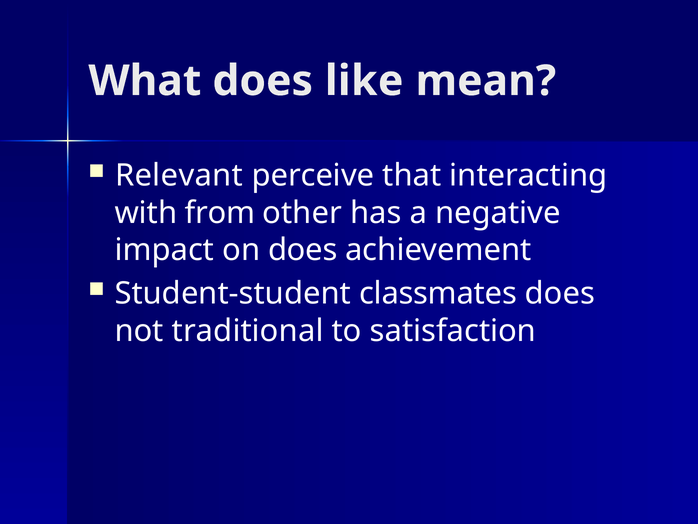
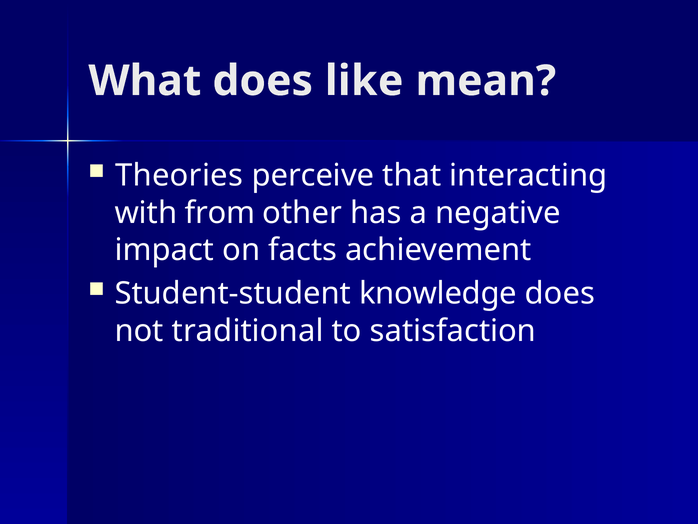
Relevant: Relevant -> Theories (179, 176)
on does: does -> facts (303, 250)
classmates: classmates -> knowledge (438, 293)
